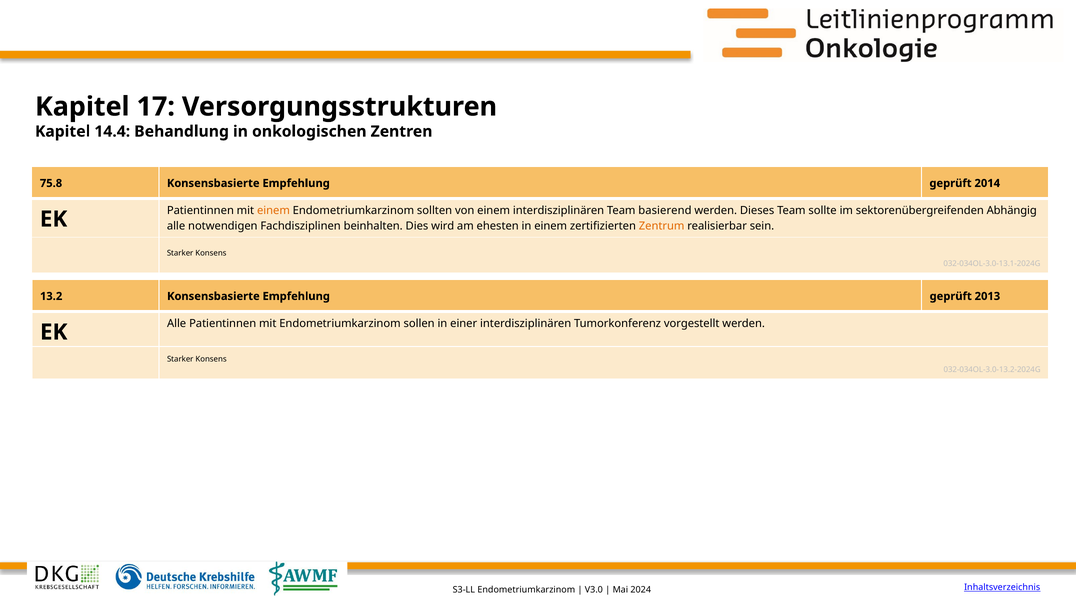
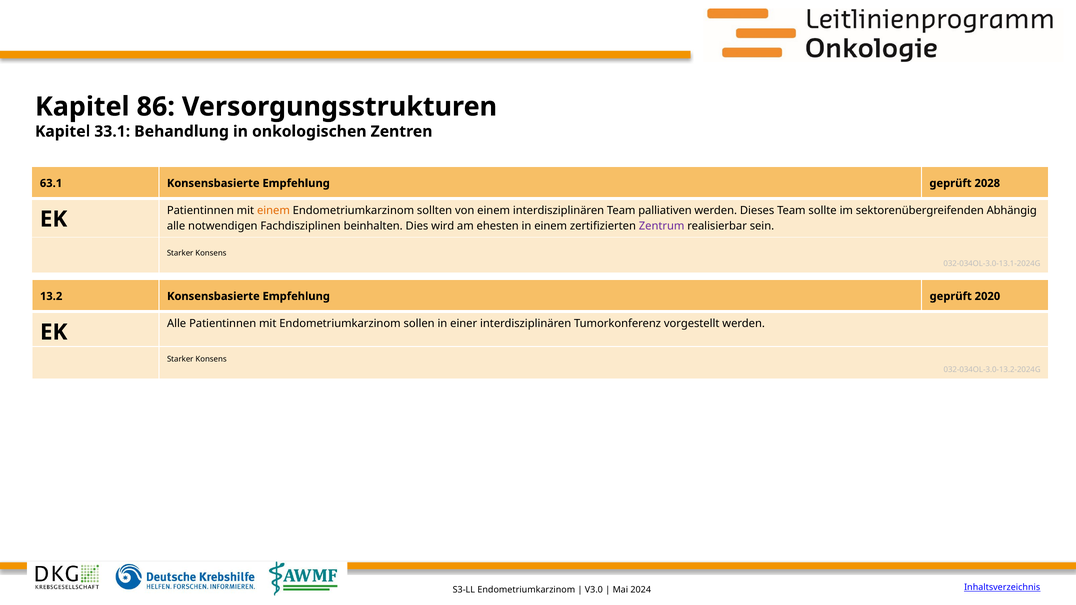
17: 17 -> 86 (156, 107)
14.4: 14.4 -> 33.1 (112, 132)
75.8: 75.8 -> 63.1 (51, 183)
2014: 2014 -> 2028 (987, 183)
basierend: basierend -> palliativen (665, 211)
Zentrum colour: orange -> purple (662, 226)
2013: 2013 -> 2020 (987, 296)
